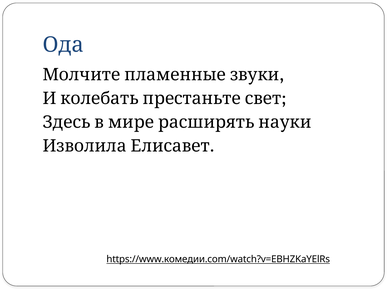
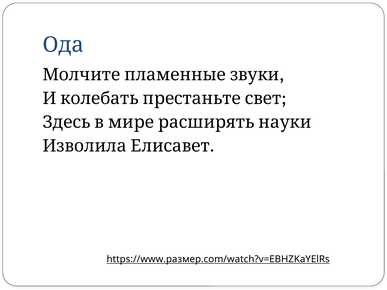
https://www.комедии.com/watch?v=EBHZKaYElRs: https://www.комедии.com/watch?v=EBHZKaYElRs -> https://www.размер.com/watch?v=EBHZKaYElRs (218, 259)
